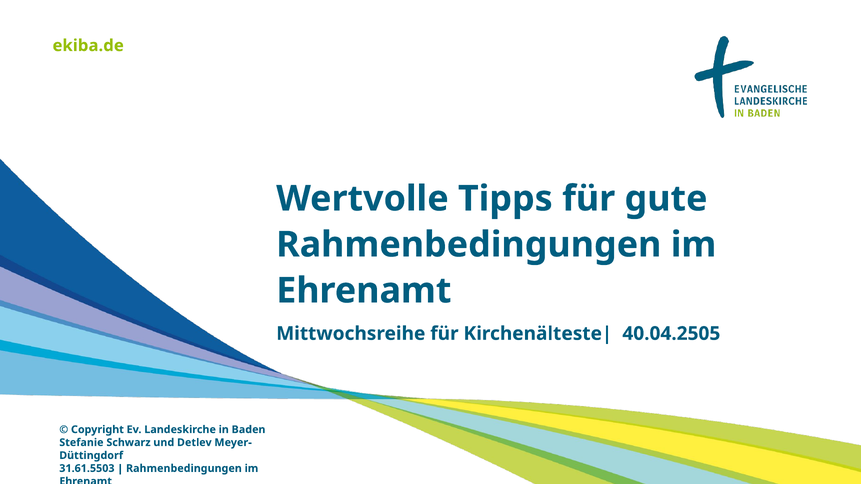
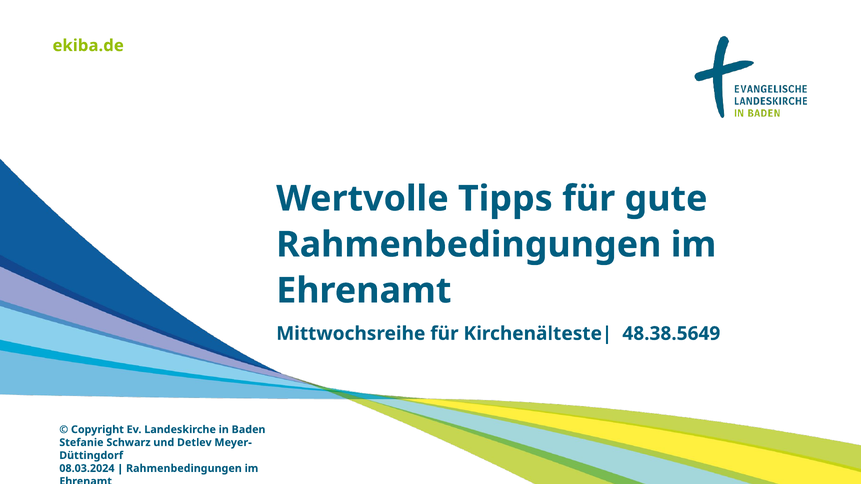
40.04.2505: 40.04.2505 -> 48.38.5649 (671, 334)
31.61.5503: 31.61.5503 -> 08.03.2024 (87, 469)
